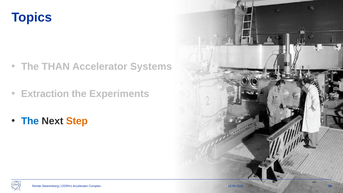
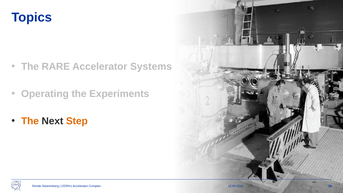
THAN: THAN -> RARE (56, 67)
Extraction: Extraction -> Operating (45, 94)
The colour: blue -> orange (30, 121)
